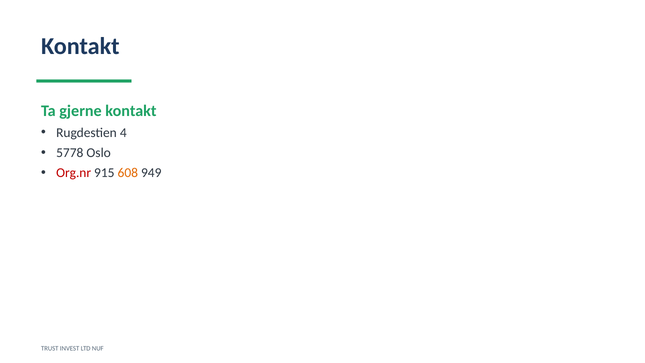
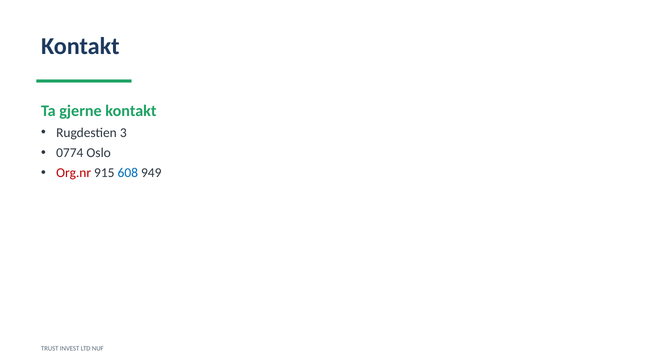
4: 4 -> 3 (123, 133)
5778: 5778 -> 0774 (70, 153)
608 colour: orange -> blue (128, 173)
